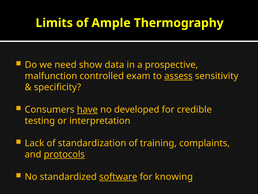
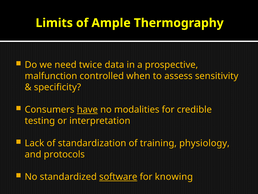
show: show -> twice (91, 65)
exam: exam -> when (138, 76)
assess underline: present -> none (178, 76)
developed: developed -> modalities (137, 109)
complaints: complaints -> physiology (204, 143)
protocols underline: present -> none (64, 154)
